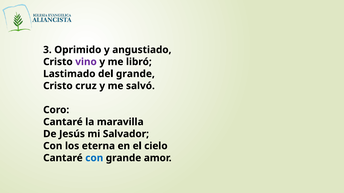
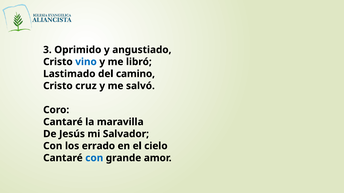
vino colour: purple -> blue (86, 62)
del grande: grande -> camino (135, 74)
eterna: eterna -> errado (98, 146)
